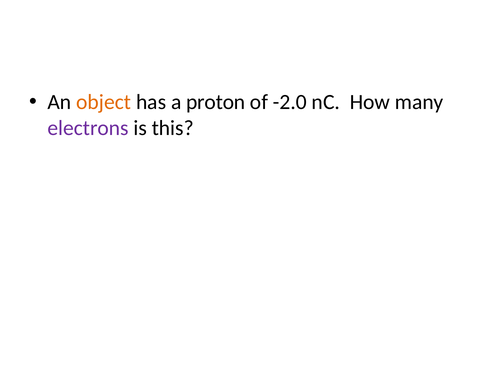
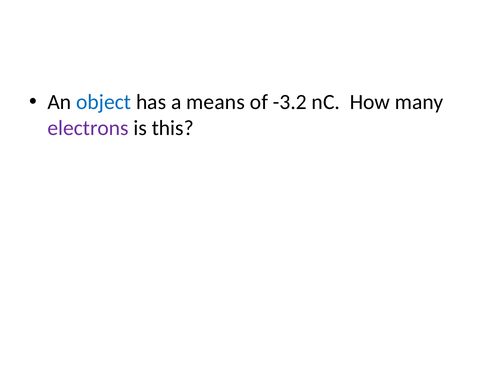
object colour: orange -> blue (104, 102)
proton: proton -> means (216, 102)
-2.0: -2.0 -> -3.2 (290, 102)
